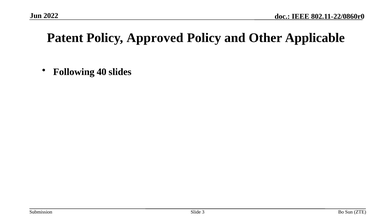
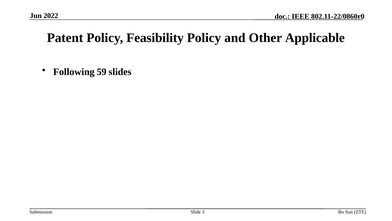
Approved: Approved -> Feasibility (155, 38)
40: 40 -> 59 (102, 72)
